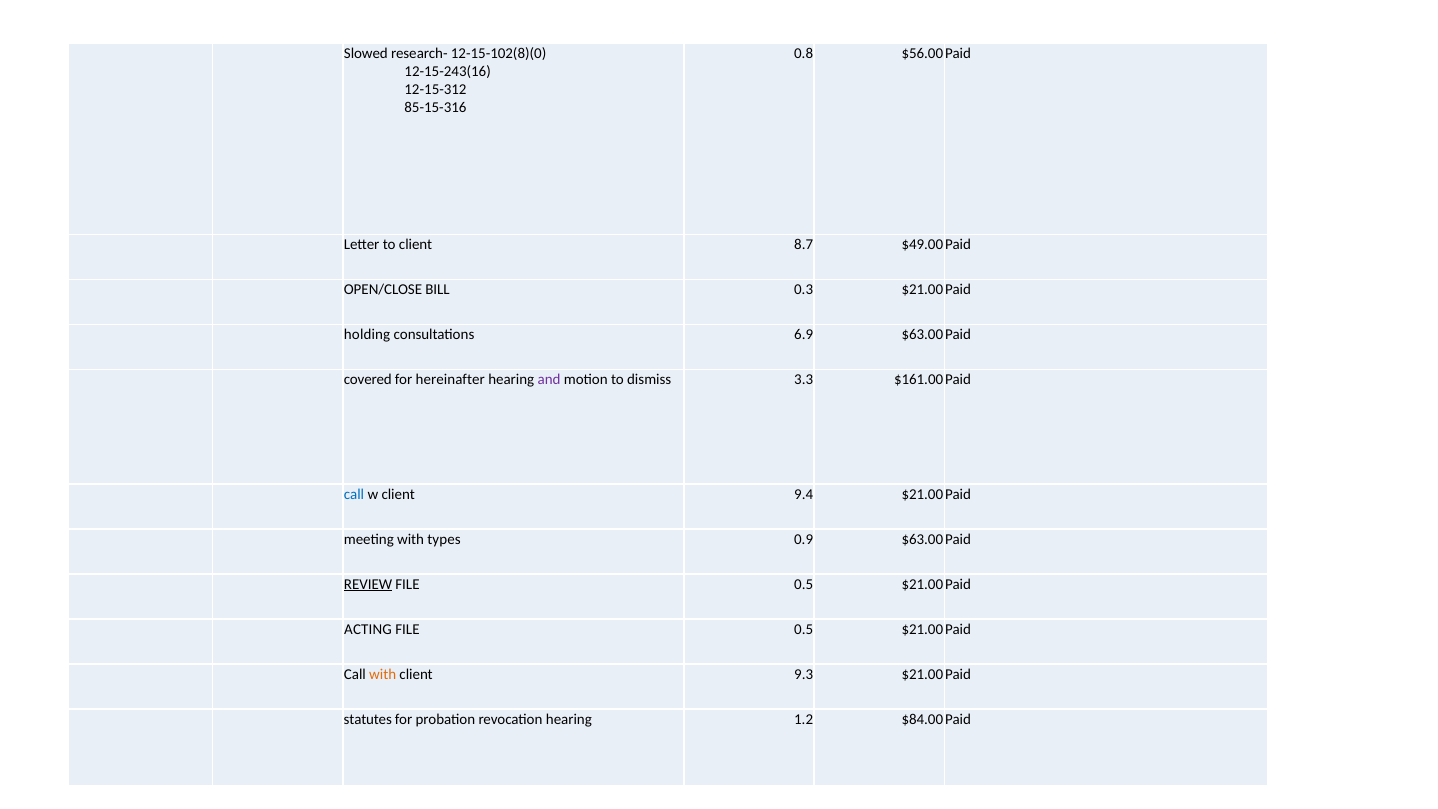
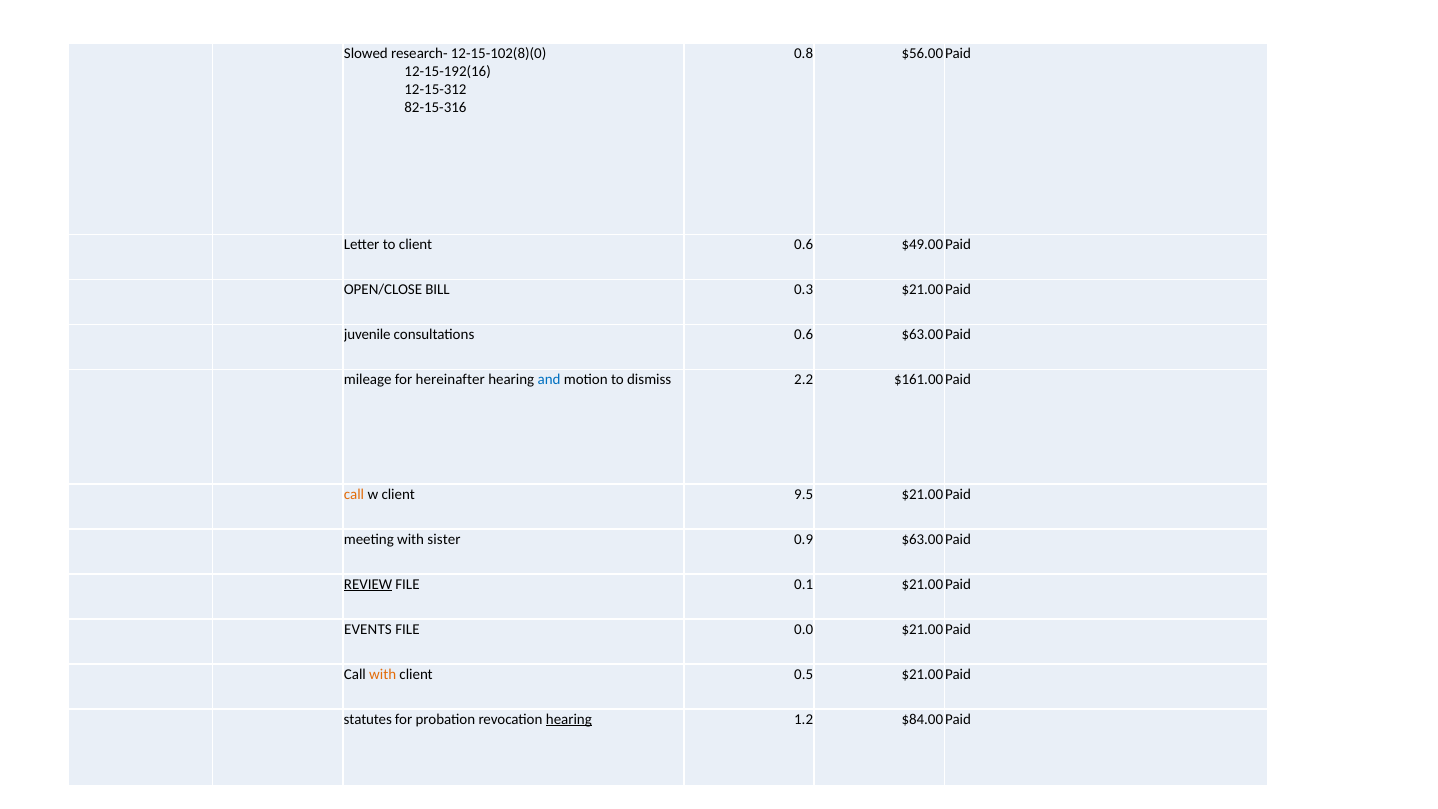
12-15-243(16: 12-15-243(16 -> 12-15-192(16 (448, 71)
85-15-316: 85-15-316 -> 82-15-316 (435, 108)
client 8.7: 8.7 -> 0.6 (804, 245)
holding: holding -> juvenile (367, 335)
consultations 6.9: 6.9 -> 0.6 (804, 335)
covered: covered -> mileage (368, 380)
and colour: purple -> blue (549, 380)
3.3: 3.3 -> 2.2 (804, 380)
call colour: blue -> orange (354, 494)
9.4: 9.4 -> 9.5 (804, 494)
types: types -> sister (444, 539)
0.5: 0.5 -> 0.1 (804, 584)
ACTING: ACTING -> EVENTS (368, 629)
0.5: 0.5 -> 0.0 (804, 629)
9.3: 9.3 -> 0.5 (804, 674)
hearing underline: none -> present (569, 719)
